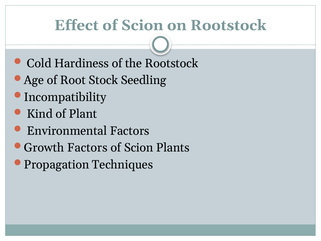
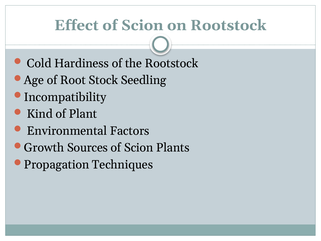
Growth Factors: Factors -> Sources (87, 148)
